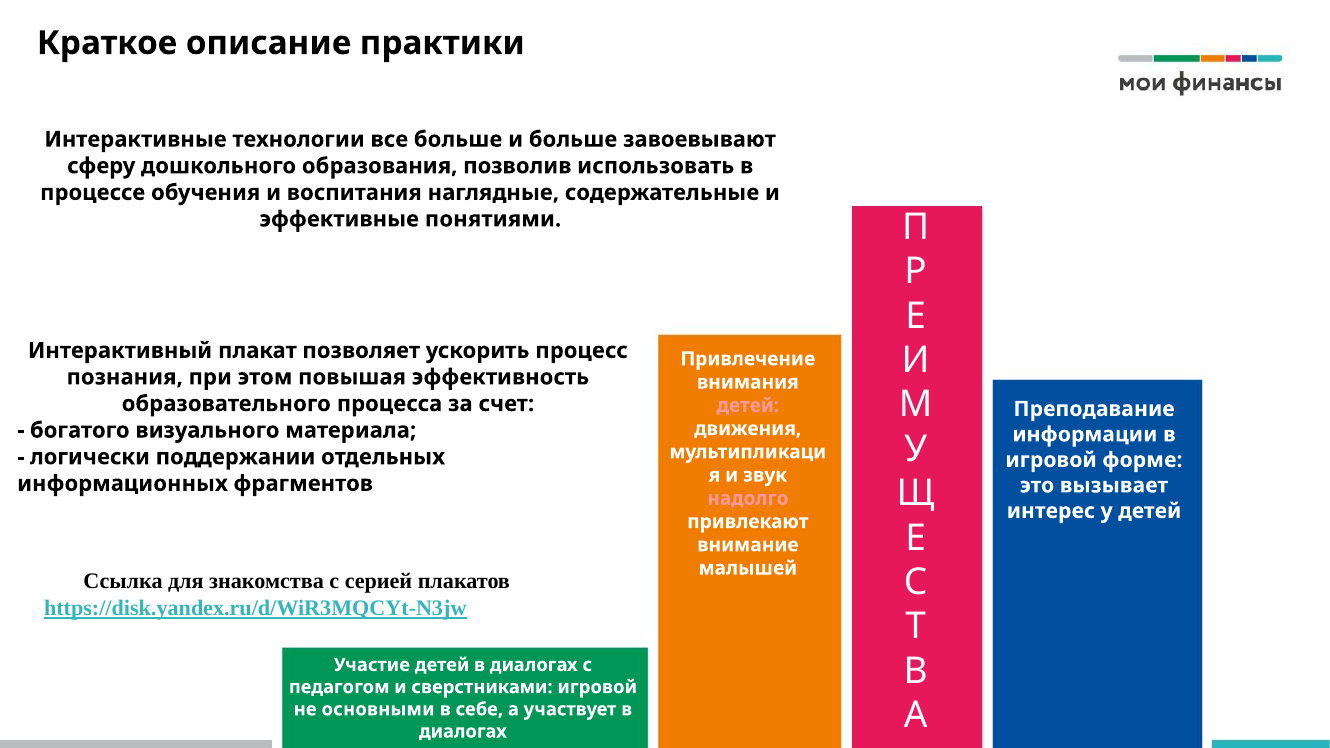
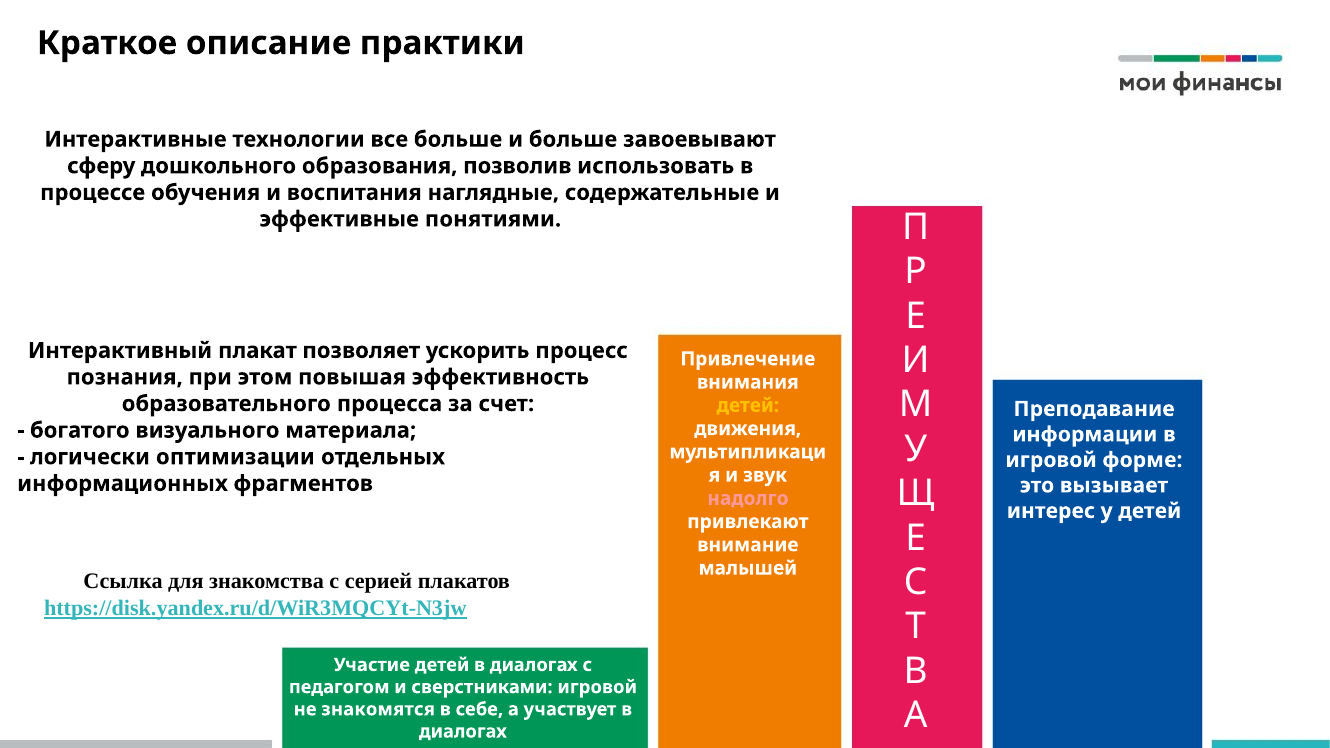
детей colour: pink -> yellow (748, 405)
поддержании: поддержании -> оптимизации (235, 457)
основными: основными -> знакомятся (378, 709)
